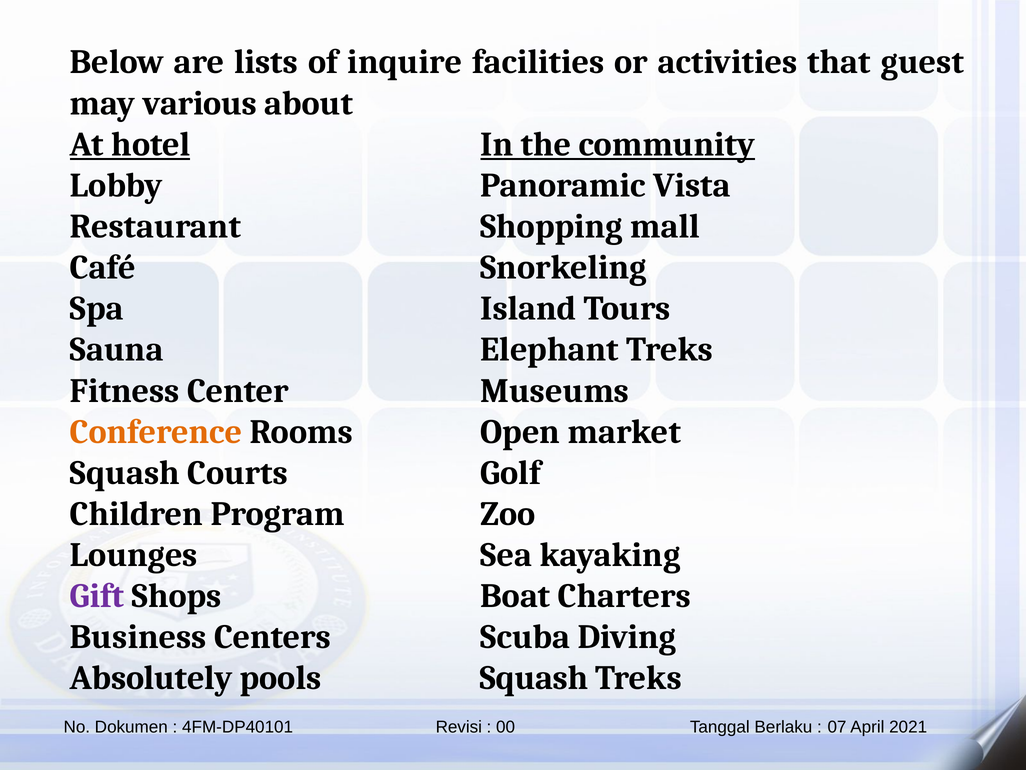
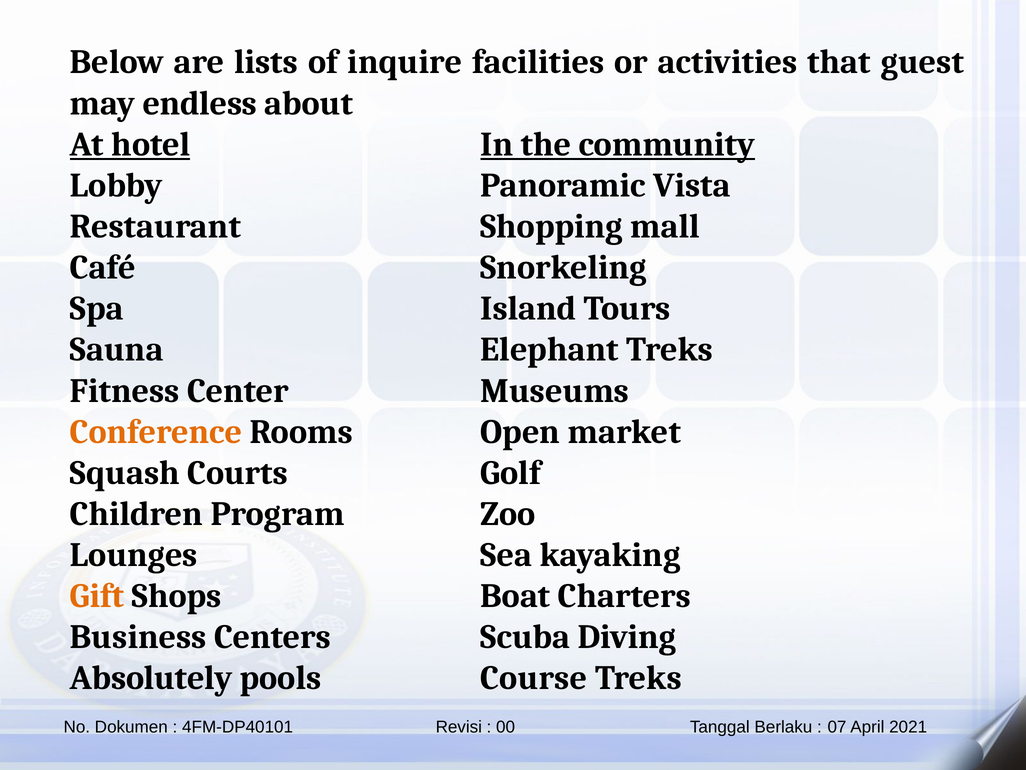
various: various -> endless (200, 103)
Gift colour: purple -> orange (97, 596)
pools Squash: Squash -> Course (534, 678)
